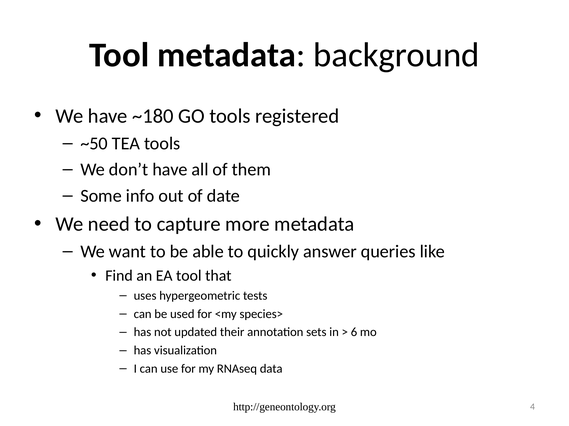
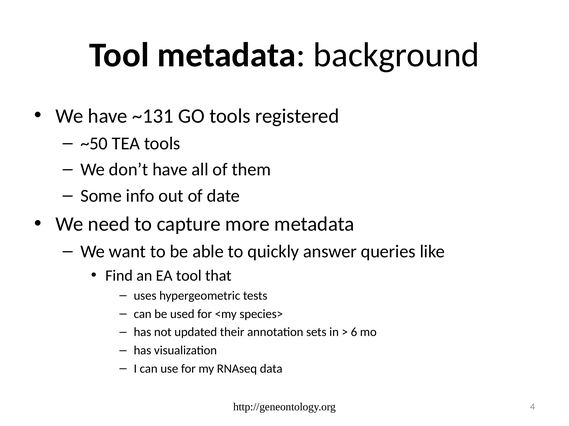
~180: ~180 -> ~131 (153, 116)
